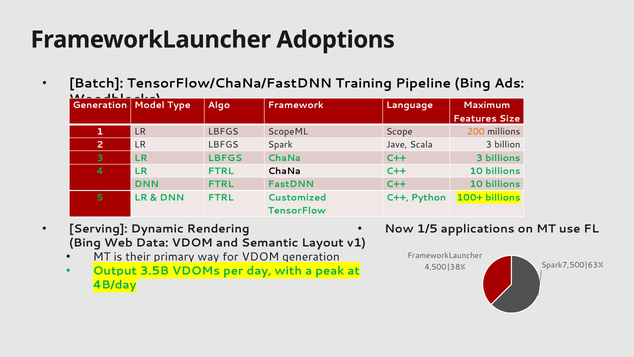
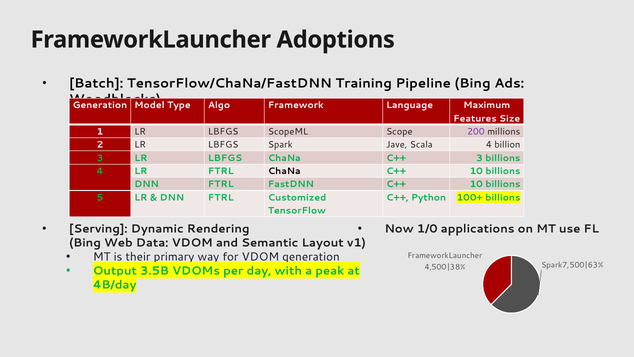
200 colour: orange -> purple (476, 132)
Scala 3: 3 -> 4 (489, 145)
1/5: 1/5 -> 1/0 (427, 229)
